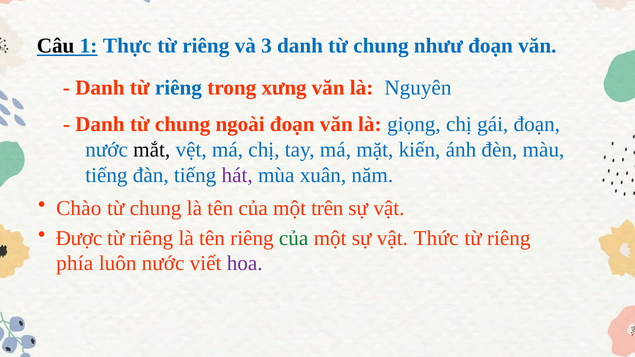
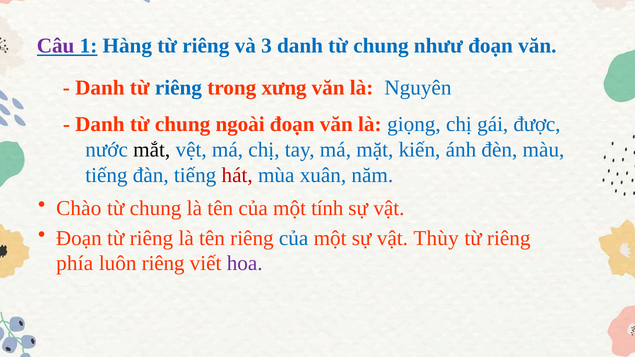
Câu colour: black -> purple (56, 46)
Thực: Thực -> Hàng (127, 46)
gái đoạn: đoạn -> được (537, 124)
hát colour: purple -> red (237, 175)
trên: trên -> tính (327, 209)
Được: Được -> Đoạn (79, 238)
của colour: green -> blue (294, 238)
Thức: Thức -> Thùy (436, 238)
luôn nước: nước -> riêng (163, 264)
